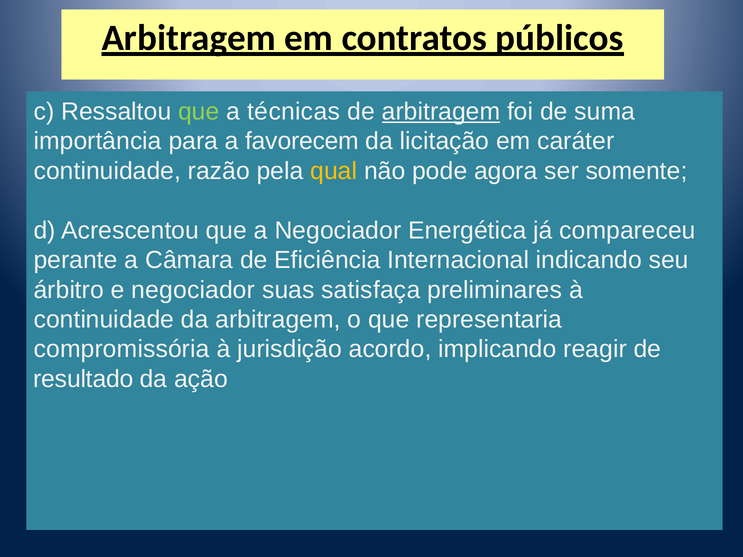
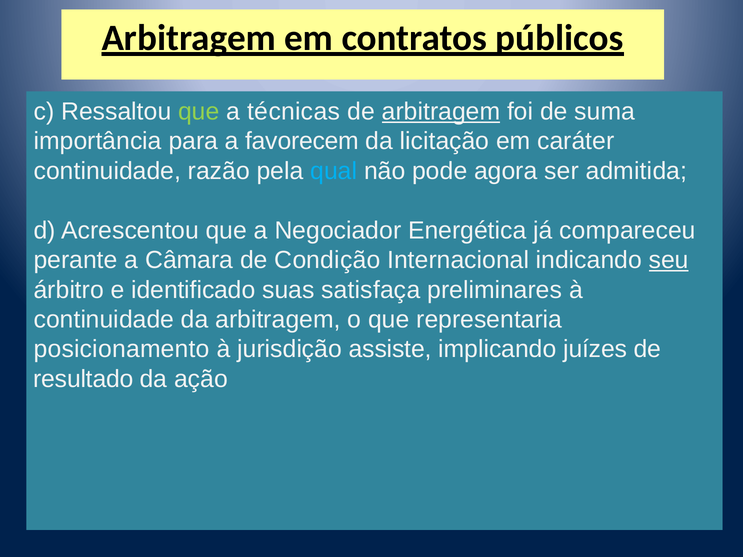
qual colour: yellow -> light blue (334, 171)
somente: somente -> admitida (636, 171)
Eficiência: Eficiência -> Condição (327, 260)
seu underline: none -> present (669, 260)
e negociador: negociador -> identificado (193, 290)
compromissória: compromissória -> posicionamento (122, 349)
acordo: acordo -> assiste (390, 349)
reagir: reagir -> juízes (595, 349)
